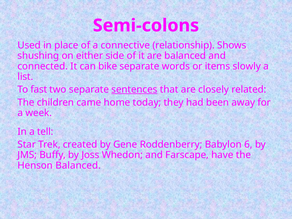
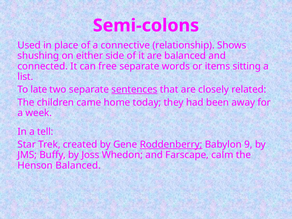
bike: bike -> free (108, 66)
slowly: slowly -> sitting (247, 66)
fast: fast -> late (39, 90)
Roddenberry underline: none -> present (171, 144)
6: 6 -> 9 (248, 144)
have: have -> calm (222, 155)
